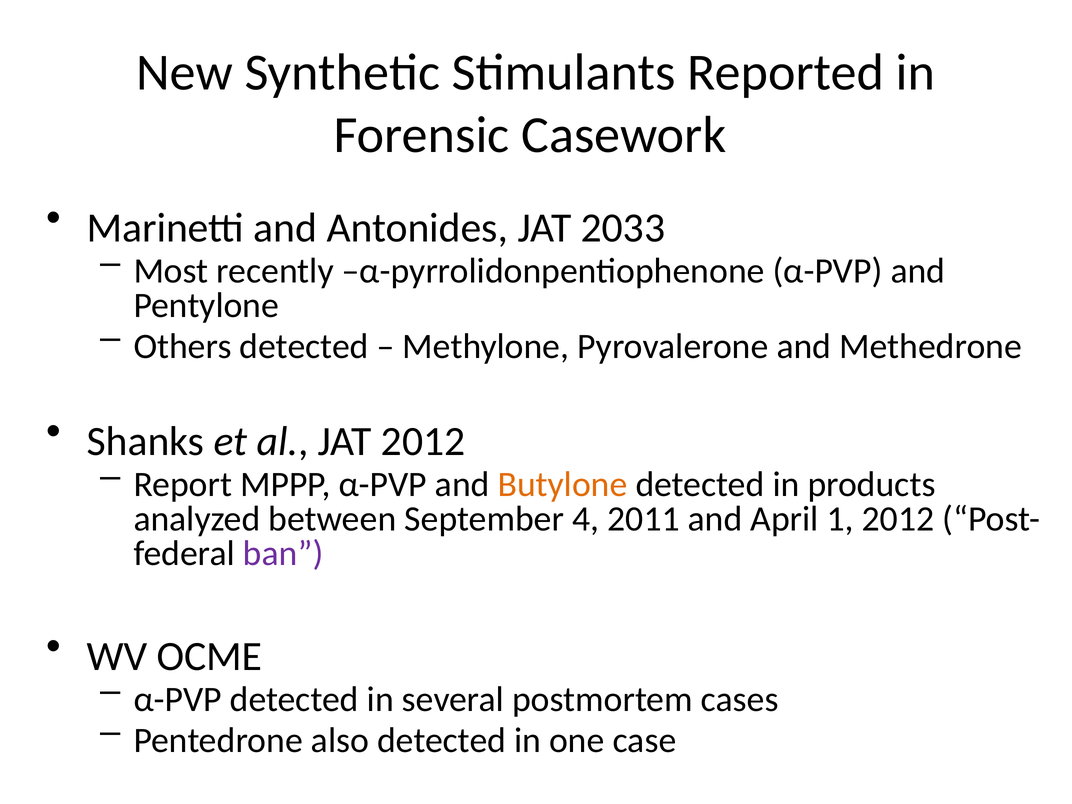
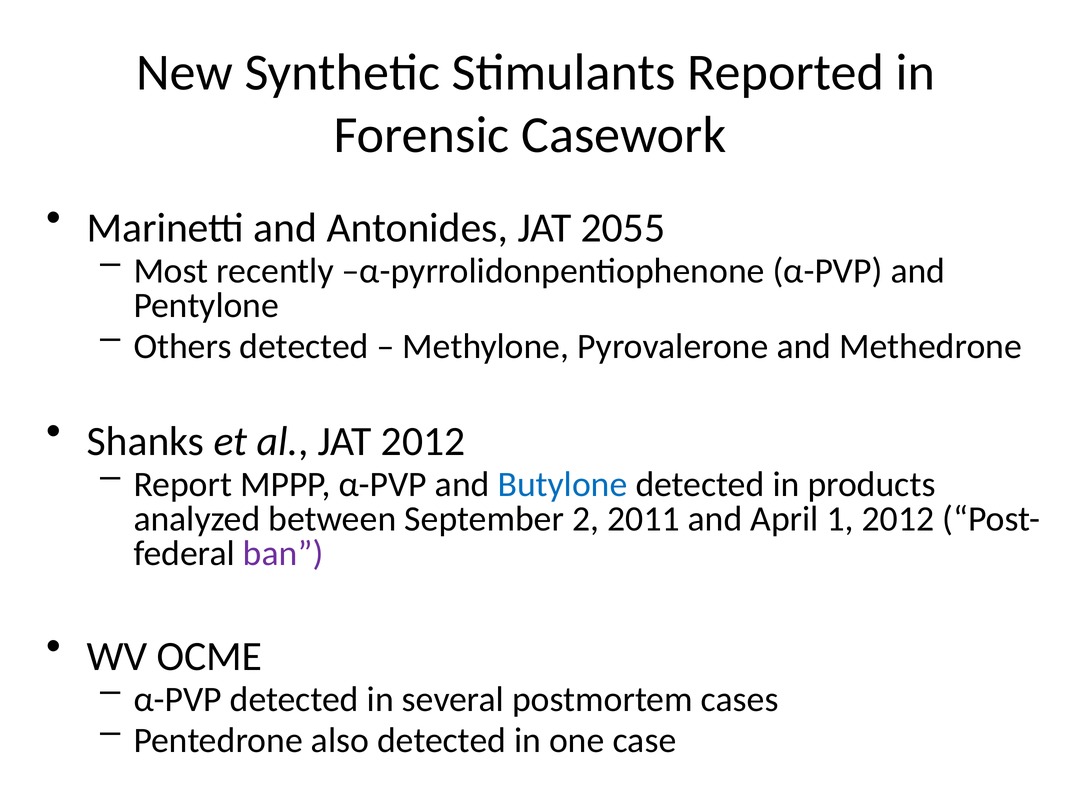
2033: 2033 -> 2055 (623, 228)
Butylone colour: orange -> blue (563, 485)
4: 4 -> 2 (586, 519)
